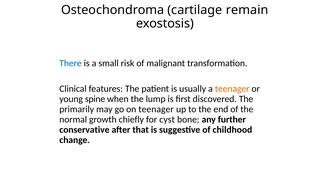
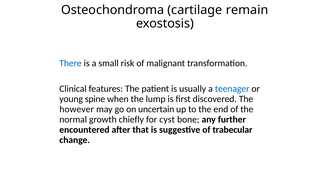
teenager colour: orange -> blue (232, 89)
primarily: primarily -> however (77, 110)
on teenager: teenager -> uncertain (156, 110)
conservative: conservative -> encountered (84, 130)
childhood: childhood -> trabecular (232, 130)
